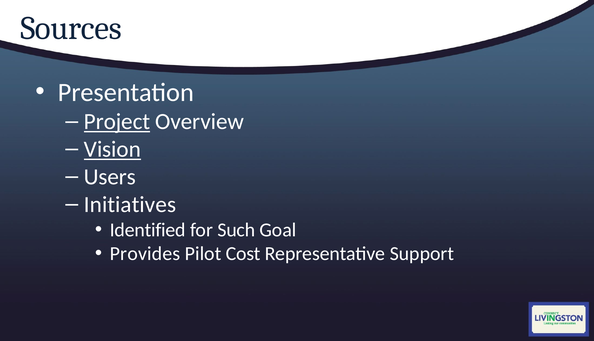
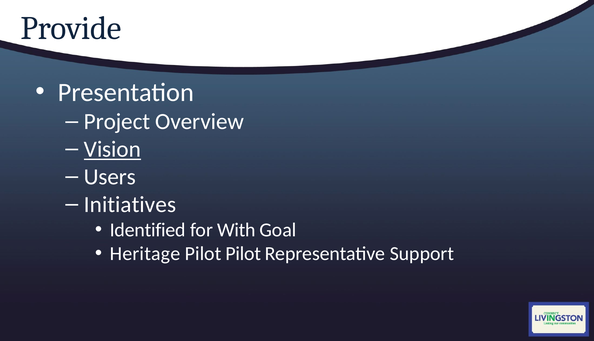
Sources: Sources -> Provide (71, 28)
Project underline: present -> none (117, 122)
Such: Such -> With (236, 230)
Provides: Provides -> Heritage (145, 254)
Pilot Cost: Cost -> Pilot (243, 254)
